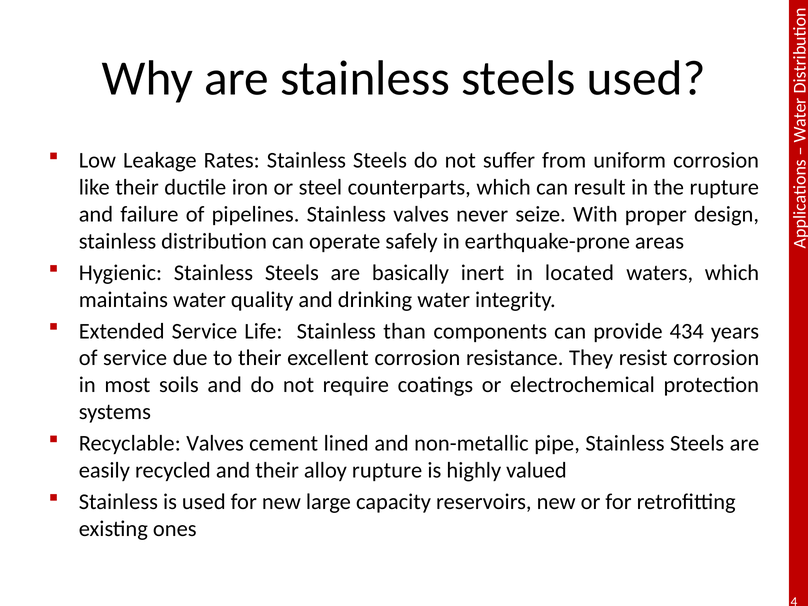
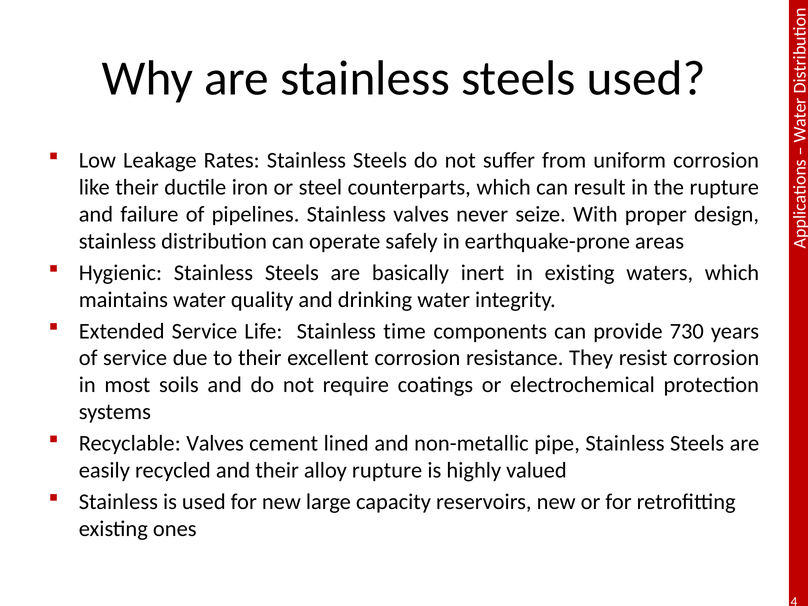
in located: located -> existing (580, 273)
than: than -> time (405, 331)
434: 434 -> 730 (687, 331)
